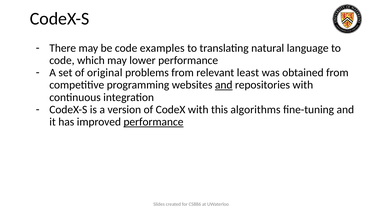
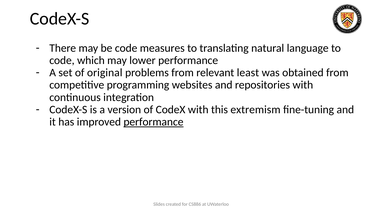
examples: examples -> measures (162, 48)
and underline: present -> none (224, 85)
algorithms: algorithms -> extremism (255, 110)
